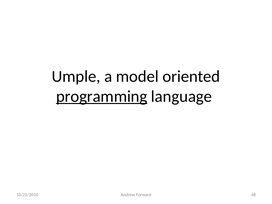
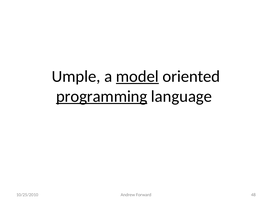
model underline: none -> present (137, 76)
